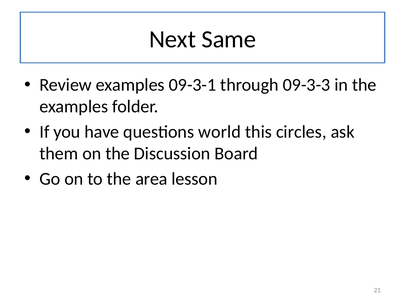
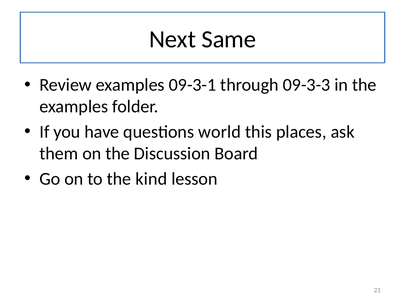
circles: circles -> places (301, 132)
area: area -> kind (151, 179)
